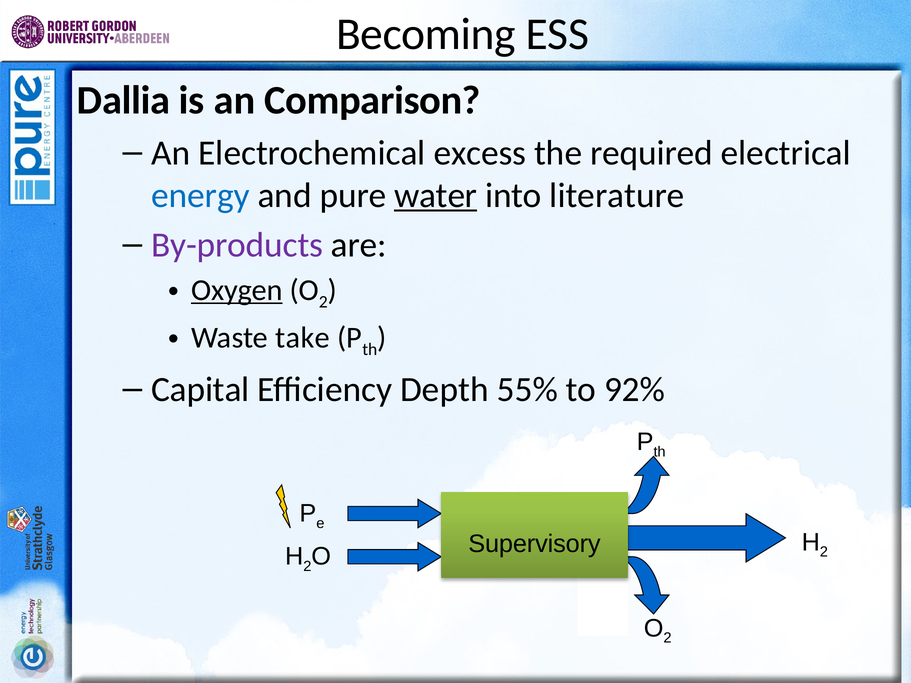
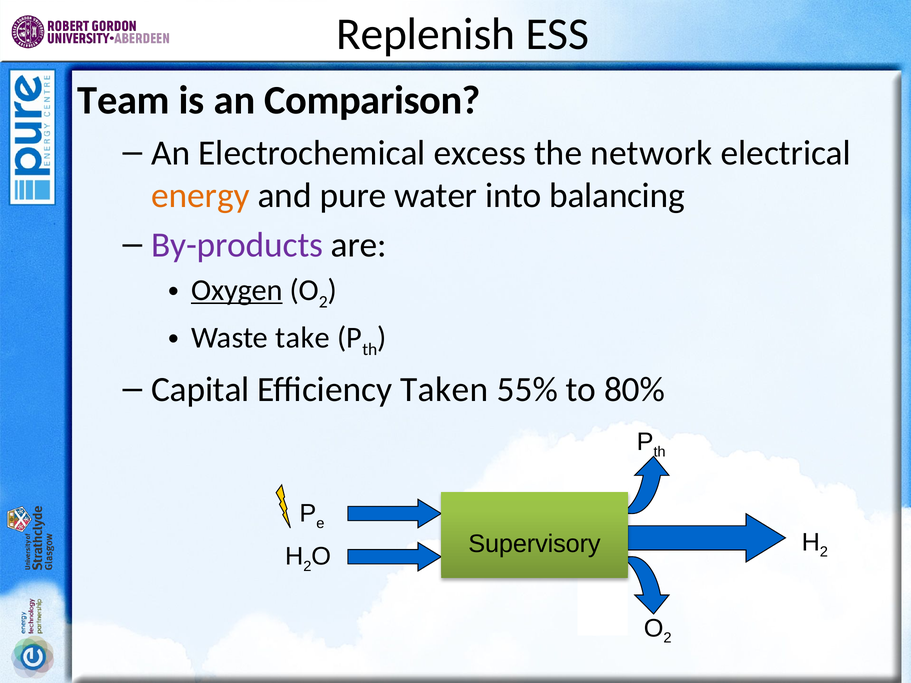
Becoming: Becoming -> Replenish (426, 34)
Dallia: Dallia -> Team (123, 101)
required: required -> network (651, 153)
energy colour: blue -> orange (200, 196)
water underline: present -> none (436, 196)
literature: literature -> balancing (617, 196)
Depth: Depth -> Taken (444, 390)
92%: 92% -> 80% (635, 390)
